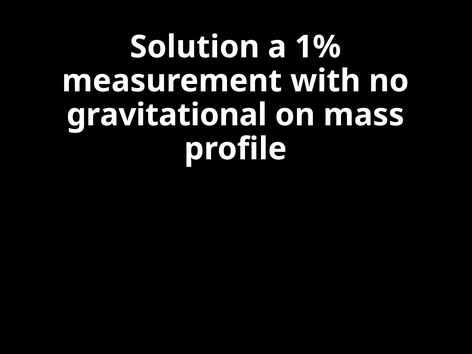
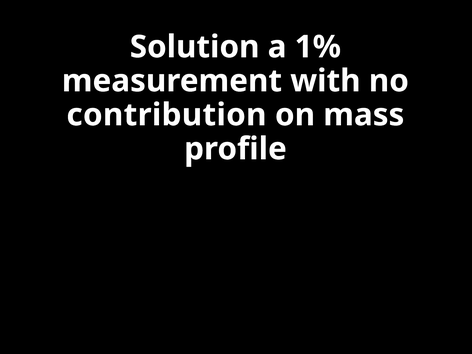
gravitational: gravitational -> contribution (166, 115)
